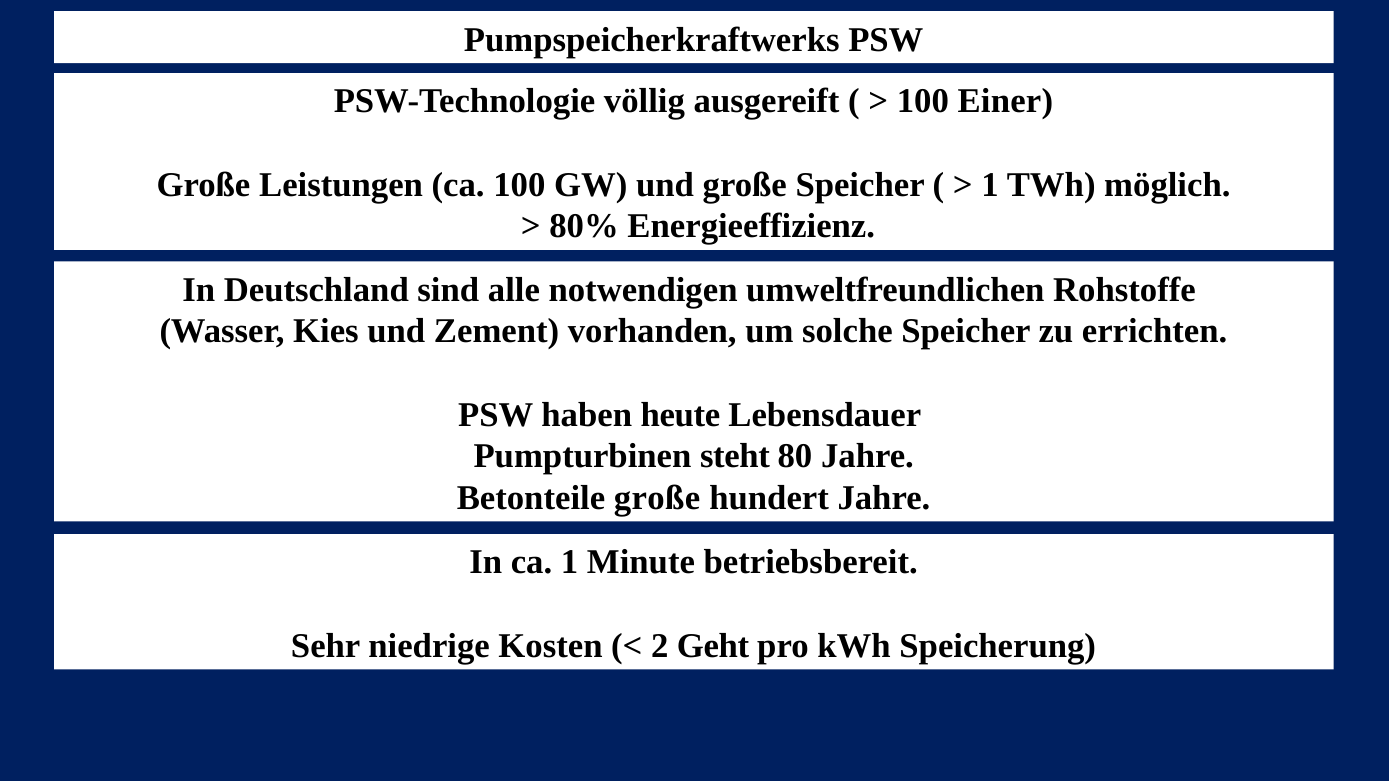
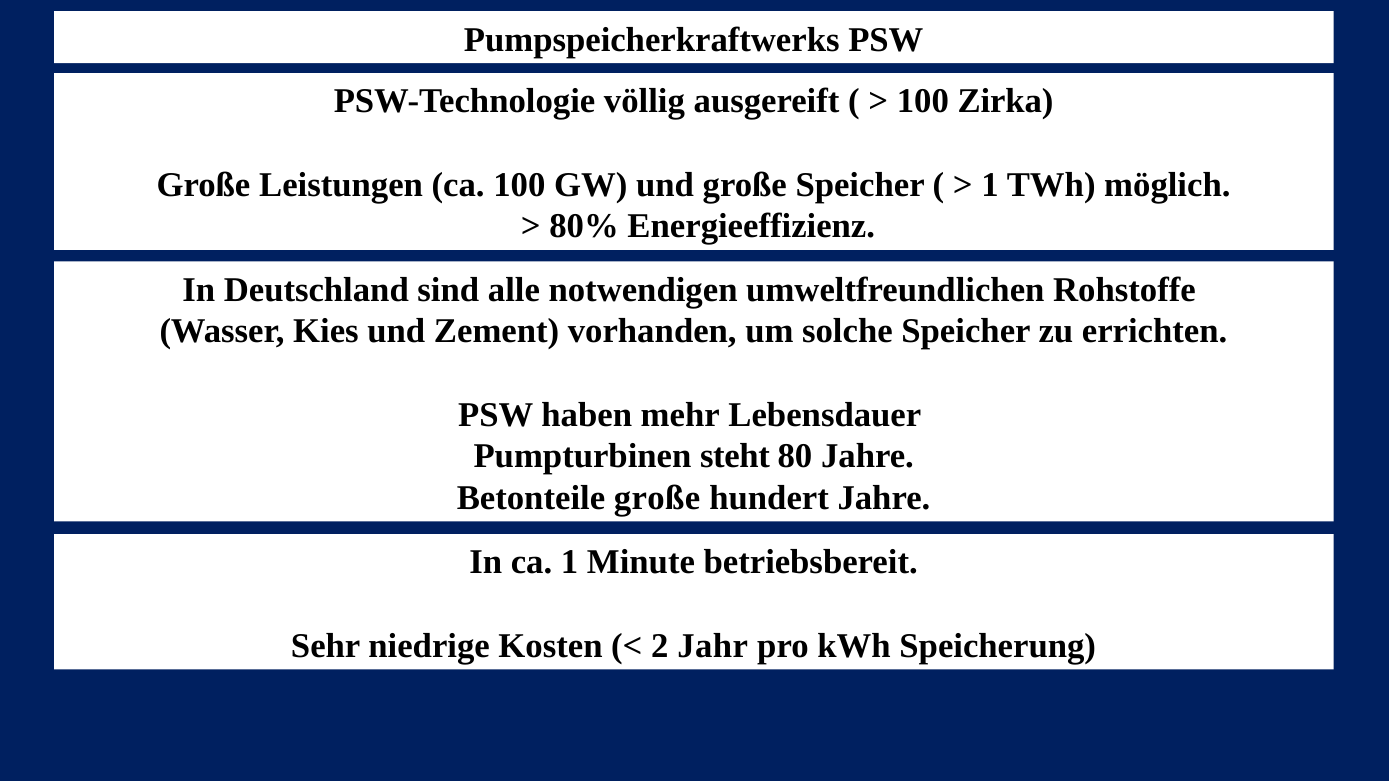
Einer: Einer -> Zirka (1006, 102)
heute: heute -> mehr (680, 415)
Geht: Geht -> Jahr (713, 646)
